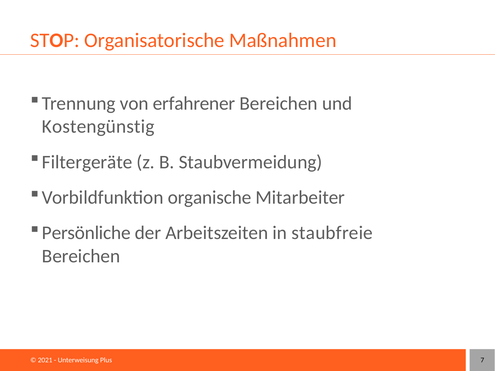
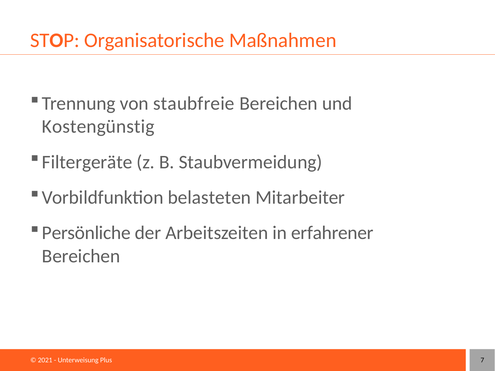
erfahrener: erfahrener -> staubfreie (194, 104)
organische: organische -> belasteten (209, 198)
staubfreie: staubfreie -> erfahrener (332, 233)
